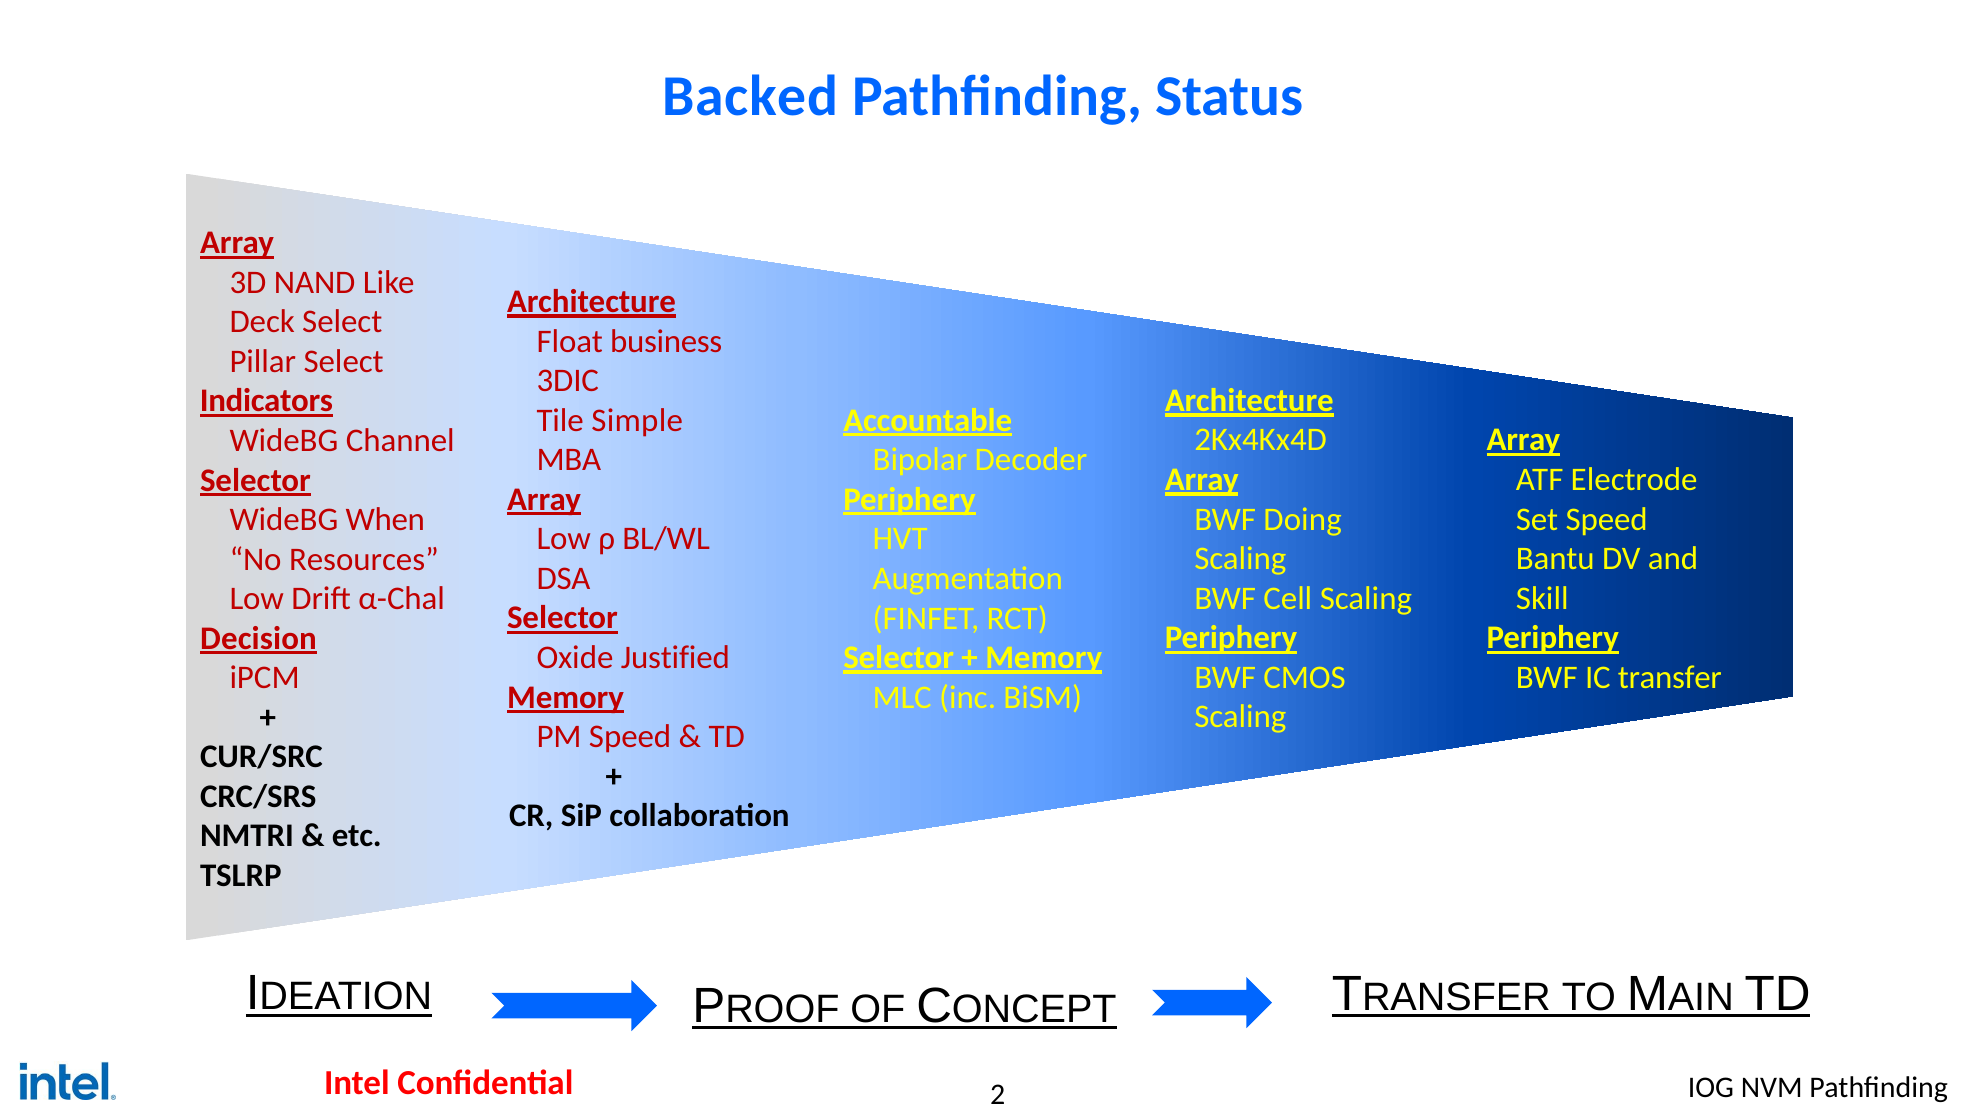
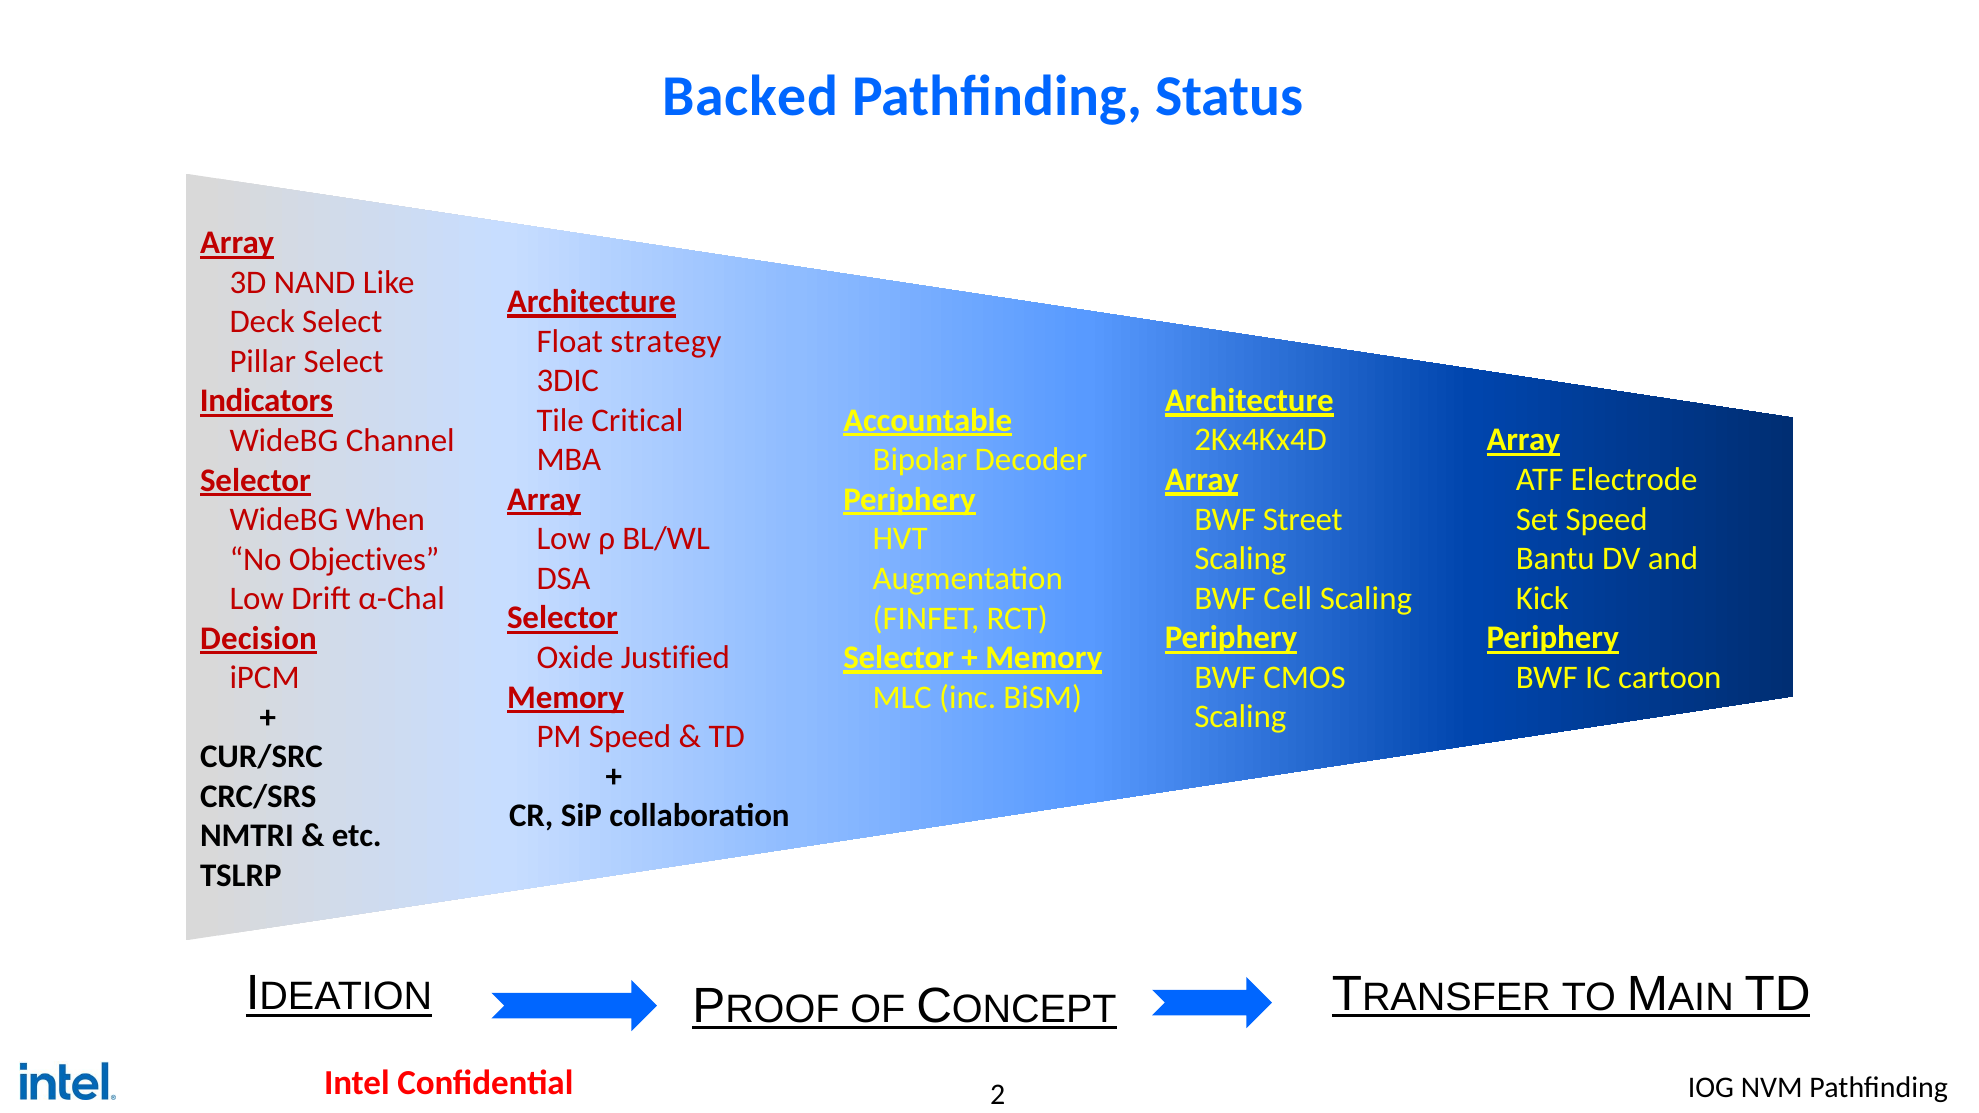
business: business -> strategy (666, 341)
Simple: Simple -> Critical (637, 420)
Doing: Doing -> Street (1303, 519)
Resources: Resources -> Objectives (364, 559)
Skill: Skill -> Kick (1542, 598)
transfer: transfer -> cartoon (1670, 677)
